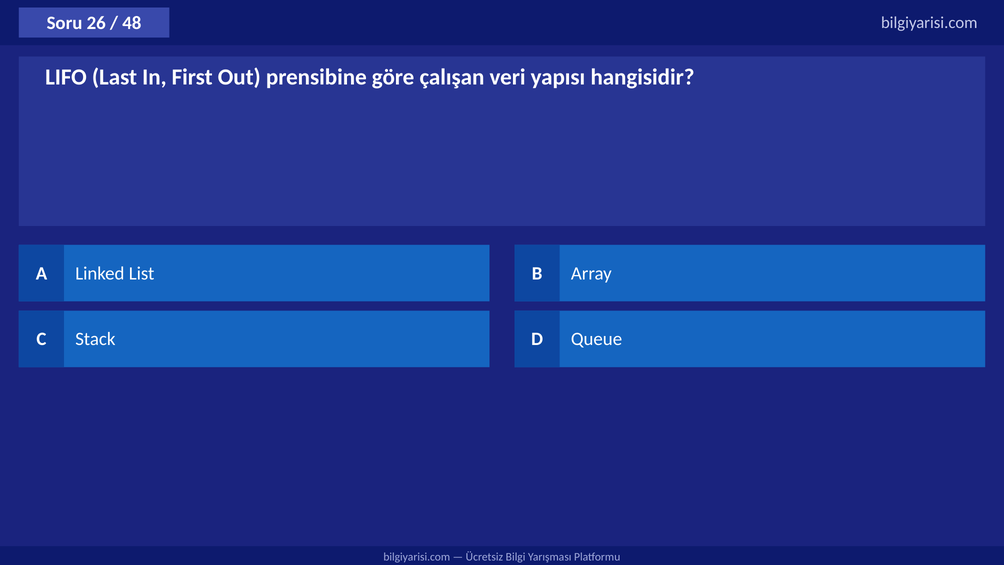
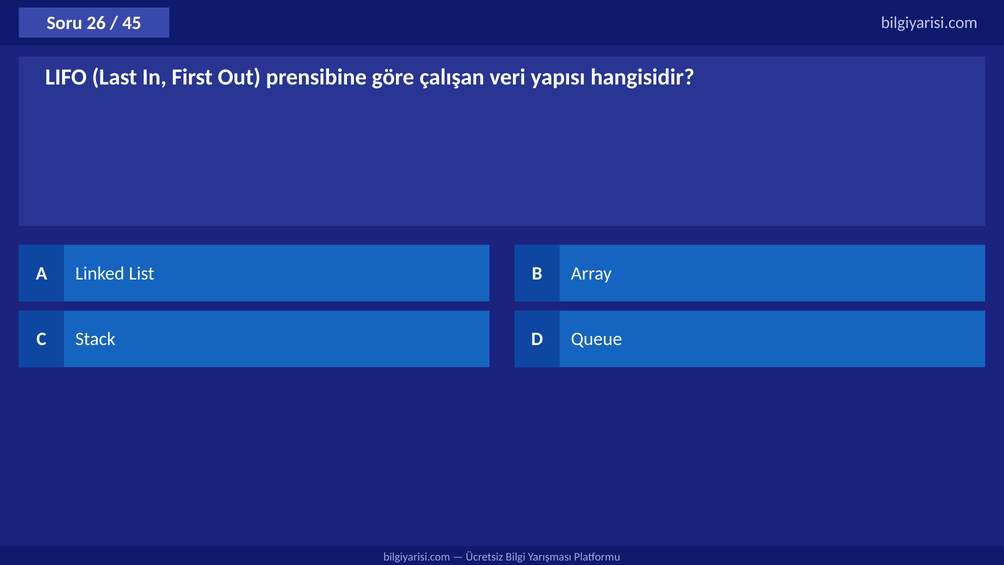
48: 48 -> 45 (132, 23)
